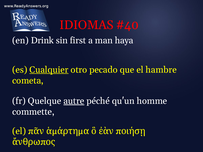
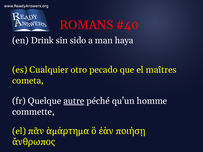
IDIOMAS: IDIOMAS -> ROMANS (86, 25)
first: first -> sido (78, 40)
Cualquier underline: present -> none (49, 70)
hambre: hambre -> maîtres (161, 70)
